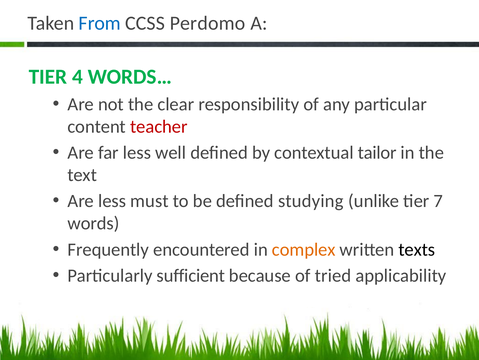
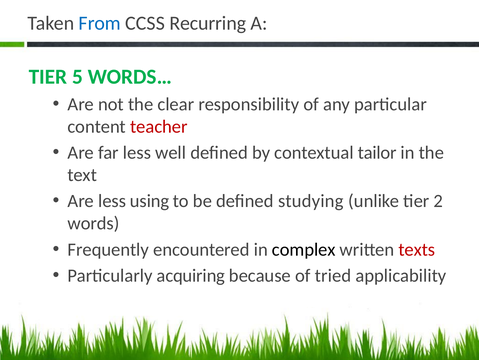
Perdomo: Perdomo -> Recurring (208, 23)
4: 4 -> 5 (78, 77)
must: must -> using (150, 201)
7: 7 -> 2 (438, 201)
complex colour: orange -> black (304, 249)
texts colour: black -> red (417, 249)
sufficient: sufficient -> acquiring (191, 275)
